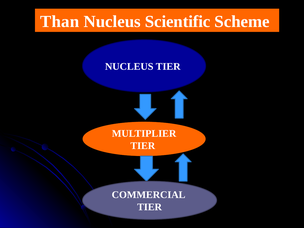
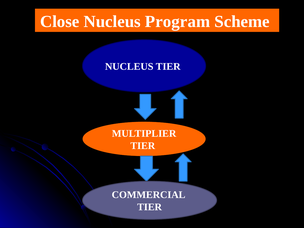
Than: Than -> Close (60, 21)
Scientific: Scientific -> Program (178, 21)
